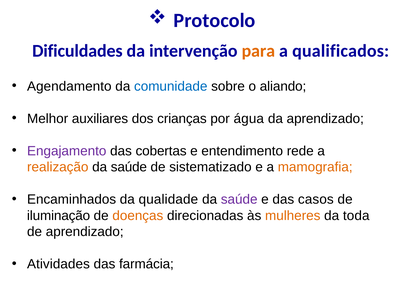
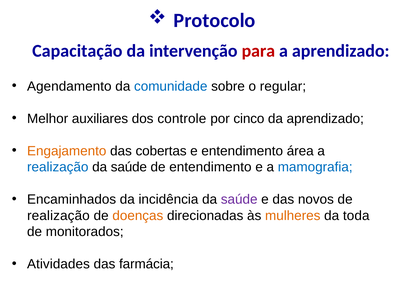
Dificuldades: Dificuldades -> Capacitação (77, 51)
para colour: orange -> red (258, 51)
a qualificados: qualificados -> aprendizado (341, 51)
aliando: aliando -> regular (283, 86)
crianças: crianças -> controle (182, 119)
água: água -> cinco (249, 119)
Engajamento colour: purple -> orange (67, 151)
rede: rede -> área (300, 151)
realização colour: orange -> blue (58, 167)
de sistematizado: sistematizado -> entendimento (210, 167)
mamografia colour: orange -> blue (315, 167)
qualidade: qualidade -> incidência (168, 199)
casos: casos -> novos (316, 199)
iluminação: iluminação -> realização (58, 216)
de aprendizado: aprendizado -> monitorados (85, 232)
